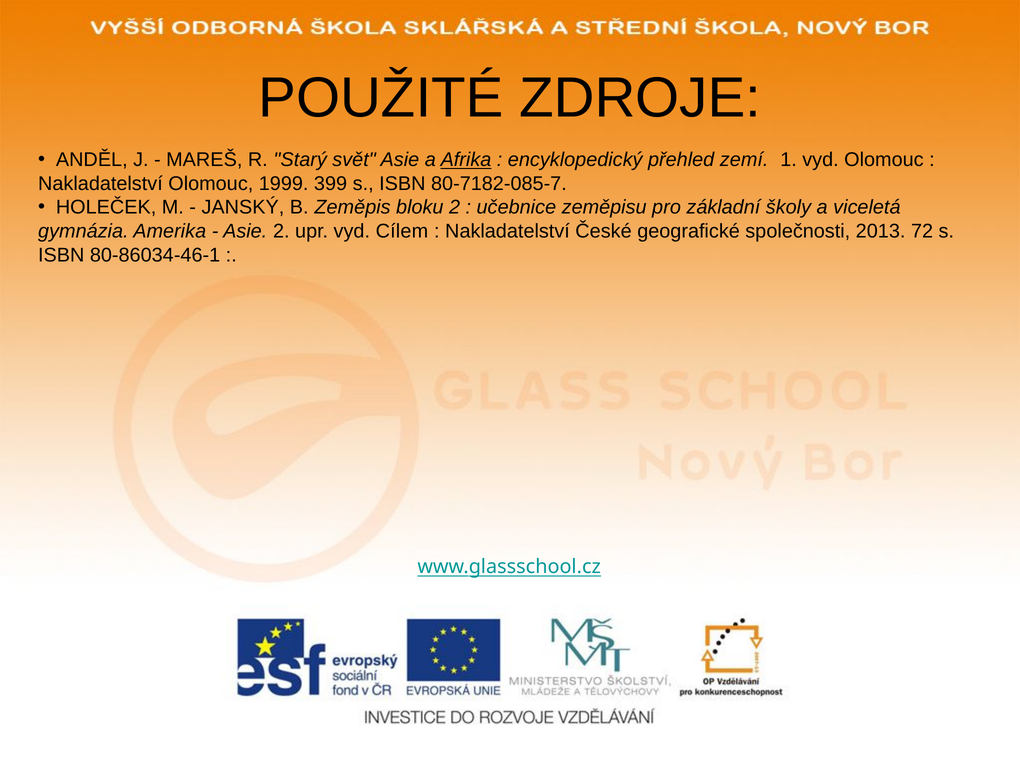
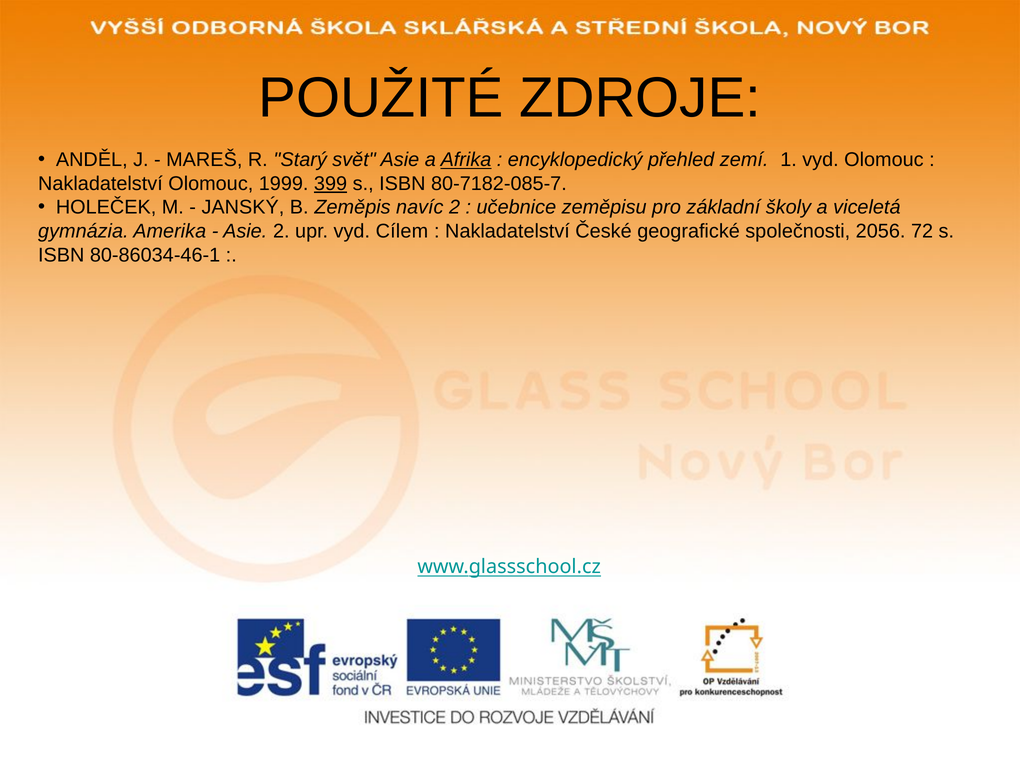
399 underline: none -> present (331, 184)
bloku: bloku -> navíc (420, 207)
2013: 2013 -> 2056 (881, 231)
